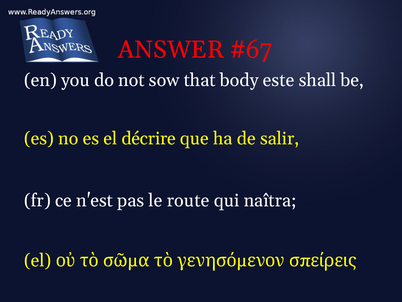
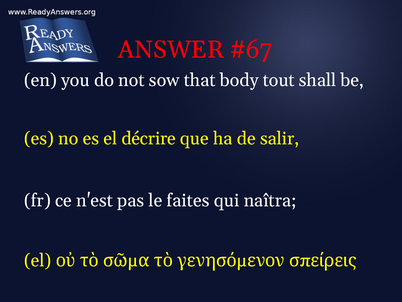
este: este -> tout (279, 80)
route: route -> faites (188, 200)
